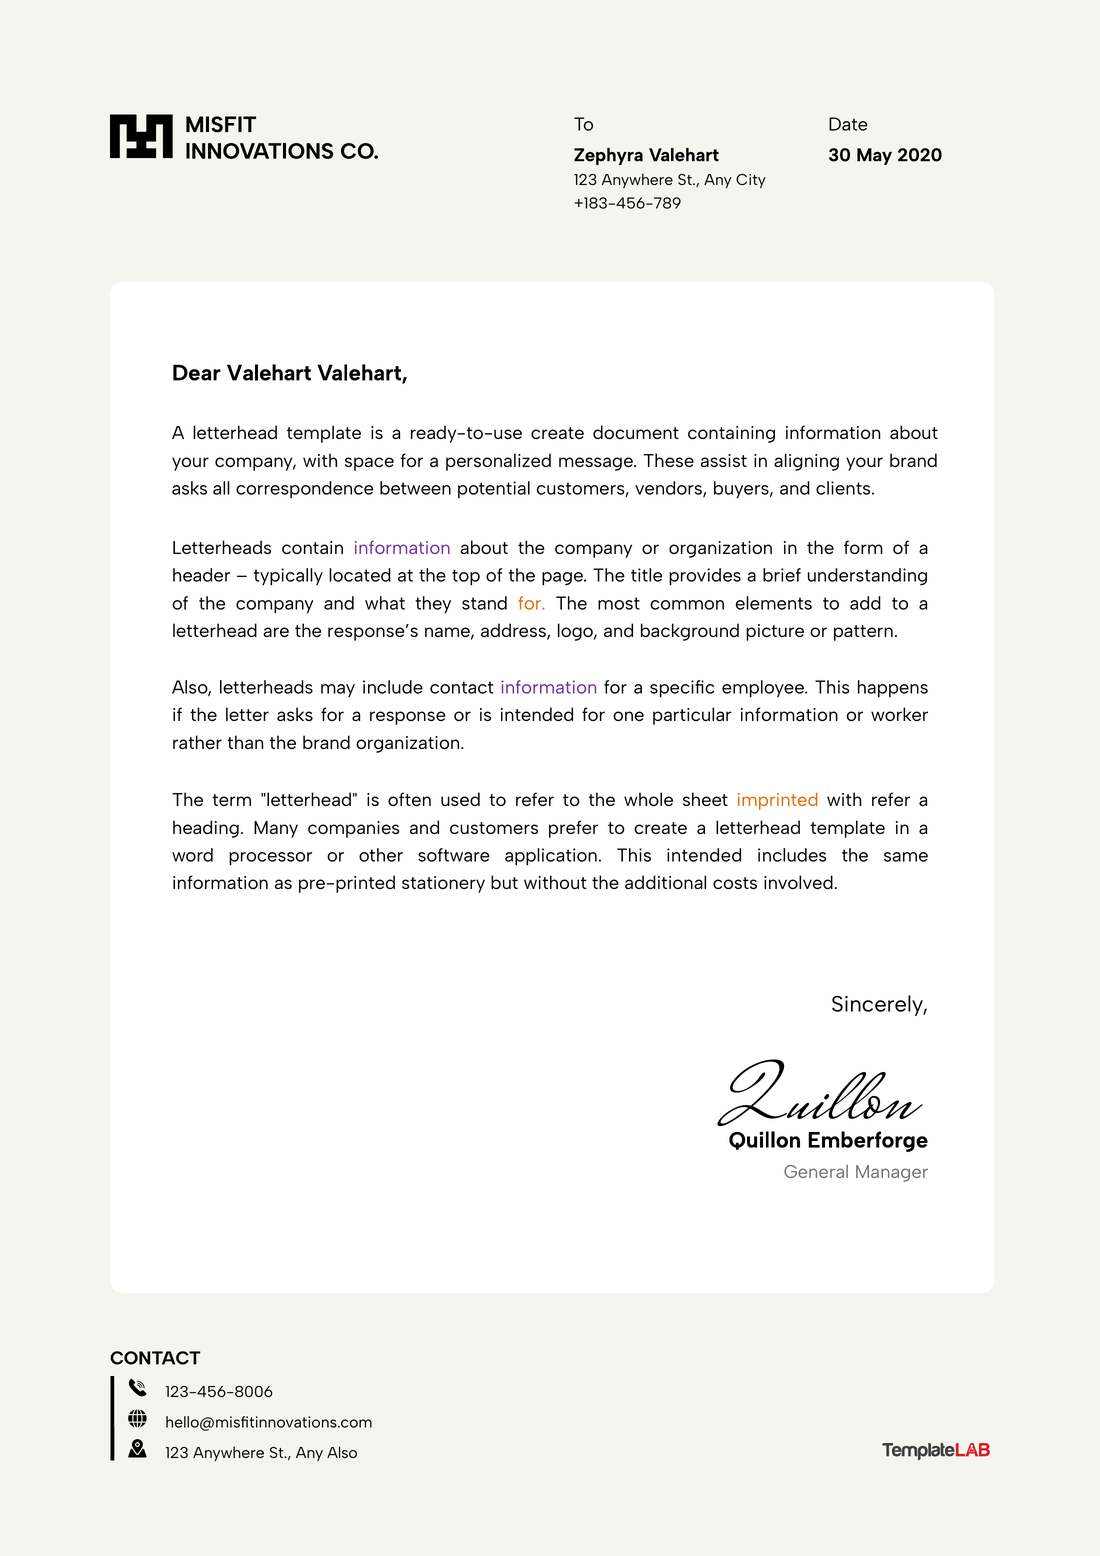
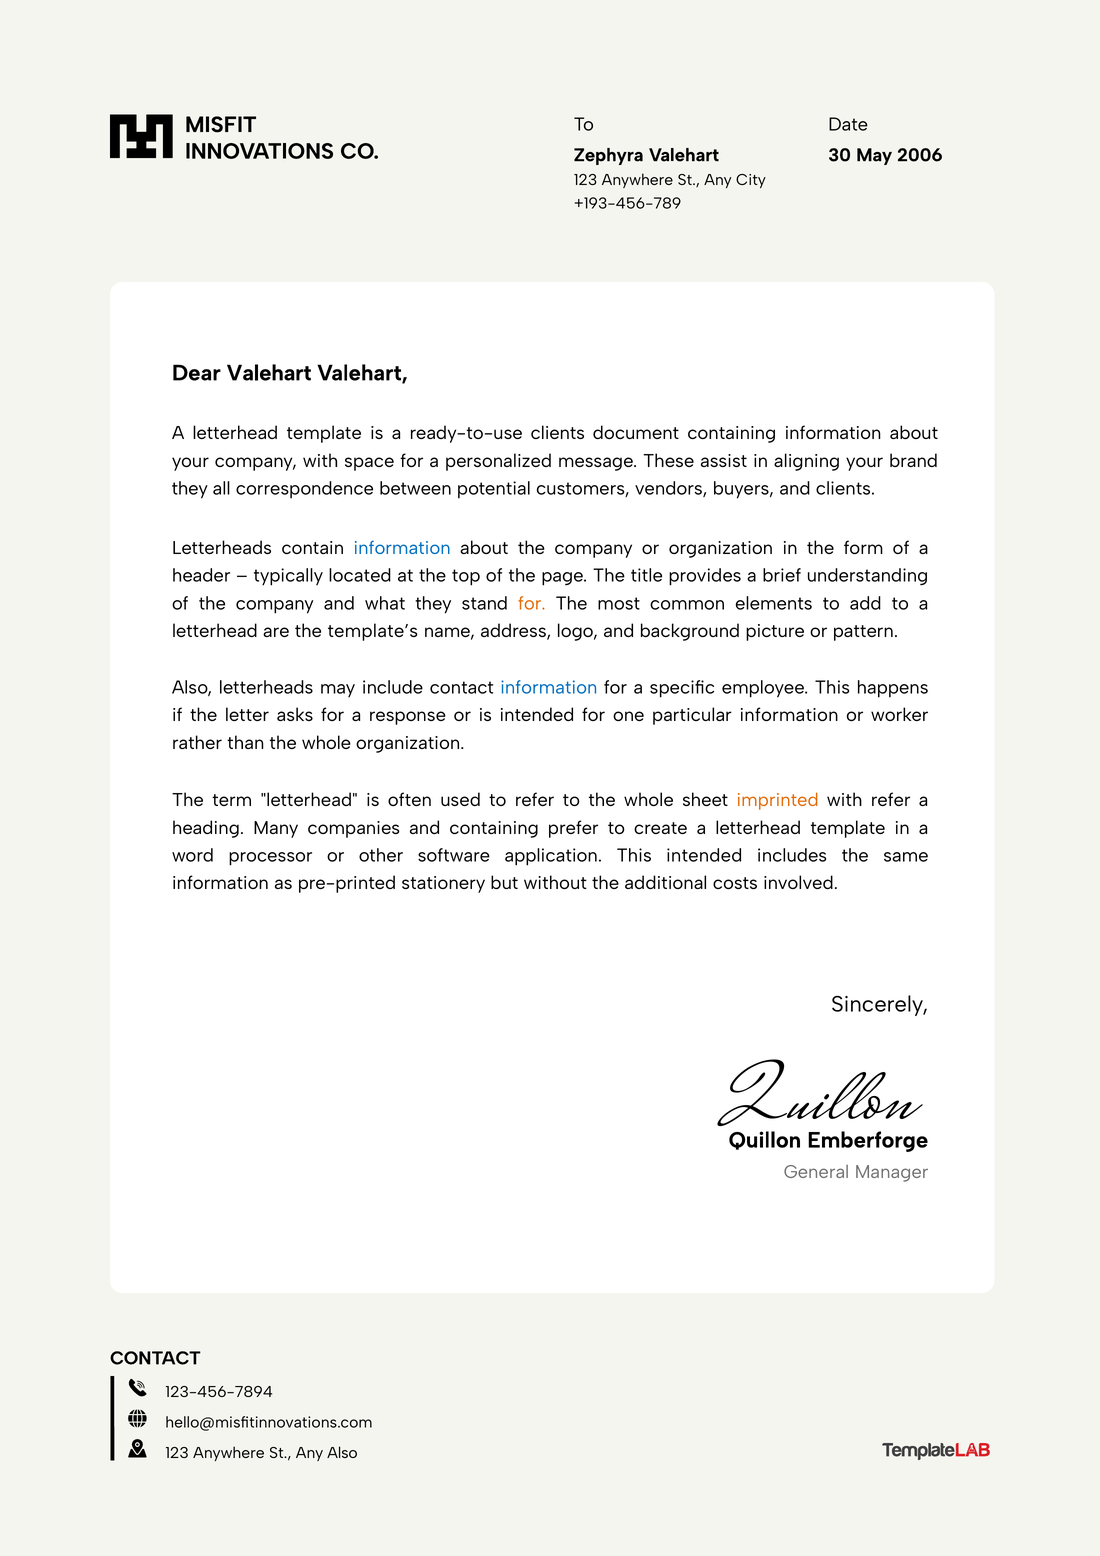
2020: 2020 -> 2006 (920, 155)
+183-456-789: +183-456-789 -> +193-456-789 (628, 204)
ready-to-use create: create -> clients (558, 433)
asks: asks -> they (190, 489)
information colour: purple -> blue (402, 548)
response’s: response’s -> template’s (373, 631)
information colour: purple -> blue (549, 688)
than the brand: brand -> whole (327, 743)
and customers: customers -> containing (494, 828)
123-456-8006: 123-456-8006 -> 123-456-7894 (219, 1393)
